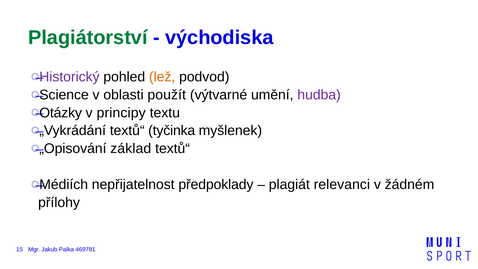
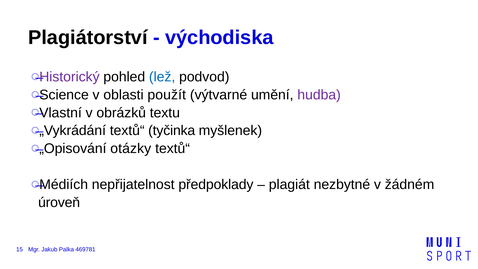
Plagiátorství colour: green -> black (88, 38)
lež colour: orange -> blue (162, 77)
Otázky: Otázky -> Vlastní (61, 113)
principy: principy -> obrázků (121, 113)
základ: základ -> otázky (131, 149)
relevanci: relevanci -> nezbytné (342, 184)
přílohy: přílohy -> úroveň (59, 202)
